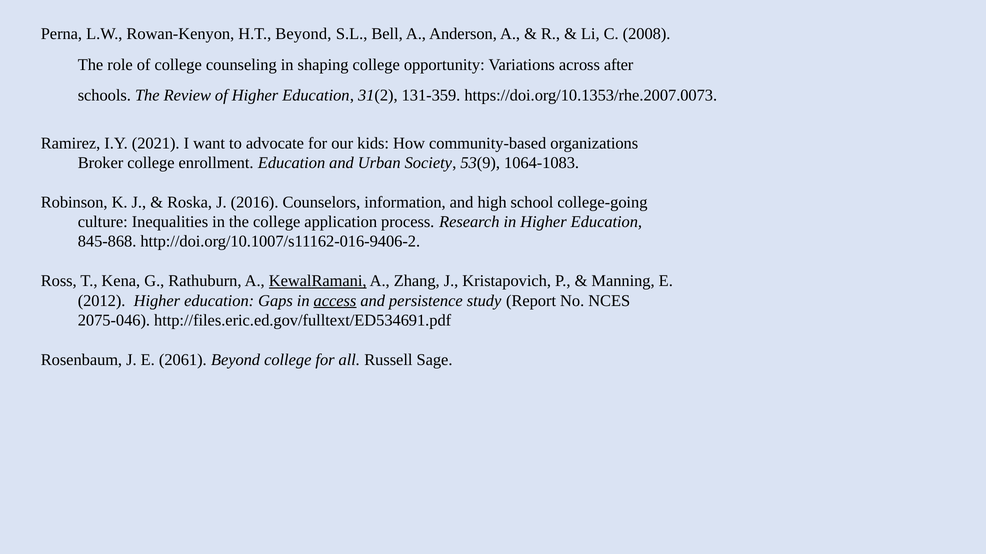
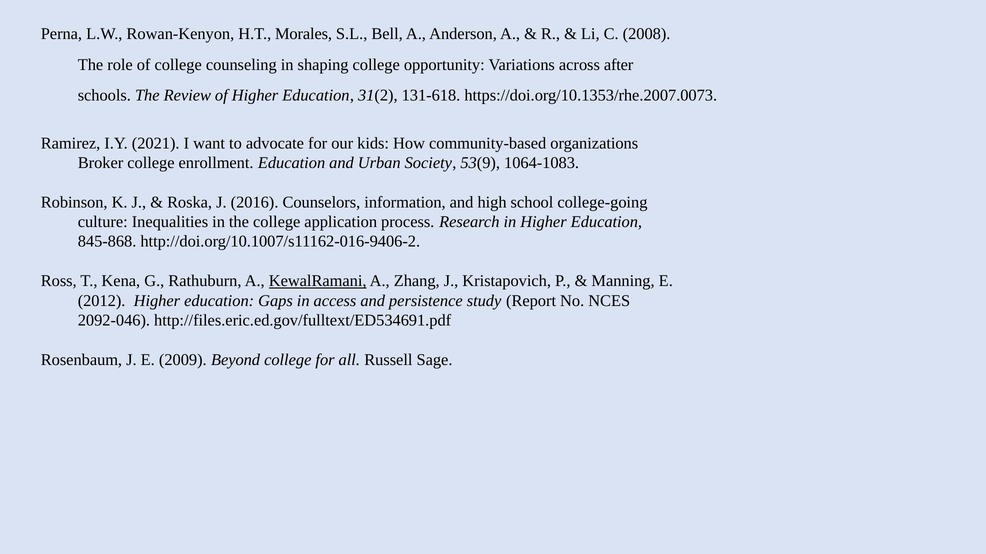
H.T Beyond: Beyond -> Morales (304, 34)
131-359: 131-359 -> 131-618 (431, 96)
access underline: present -> none (335, 301)
2075-046: 2075-046 -> 2092-046 (114, 321)
2061: 2061 -> 2009 (183, 360)
